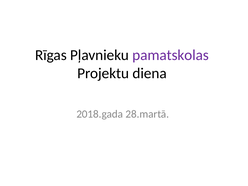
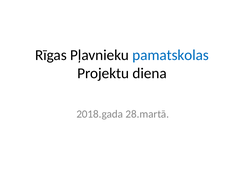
pamatskolas colour: purple -> blue (171, 55)
